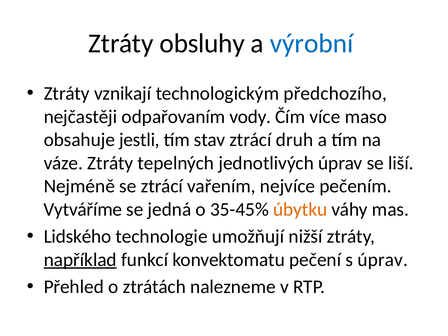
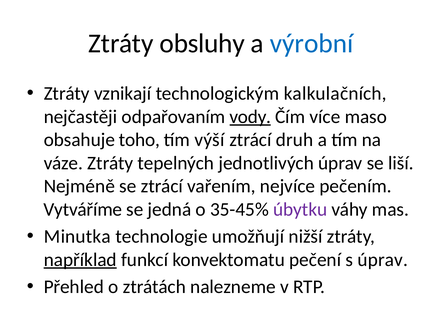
předchozího: předchozího -> kalkulačních (335, 94)
vody underline: none -> present (250, 117)
jestli: jestli -> toho (139, 140)
stav: stav -> výší (209, 140)
úbytku colour: orange -> purple (300, 209)
Lidského: Lidského -> Minutka (77, 237)
